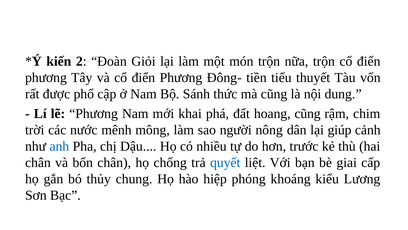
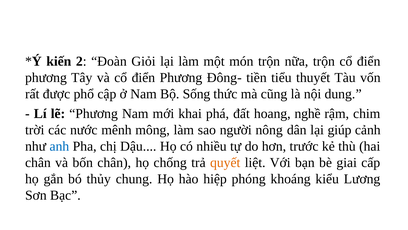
Sánh: Sánh -> Sống (196, 94)
hoang cũng: cũng -> nghề (308, 113)
quyết colour: blue -> orange (225, 162)
